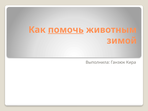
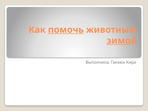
зимой underline: none -> present (122, 41)
